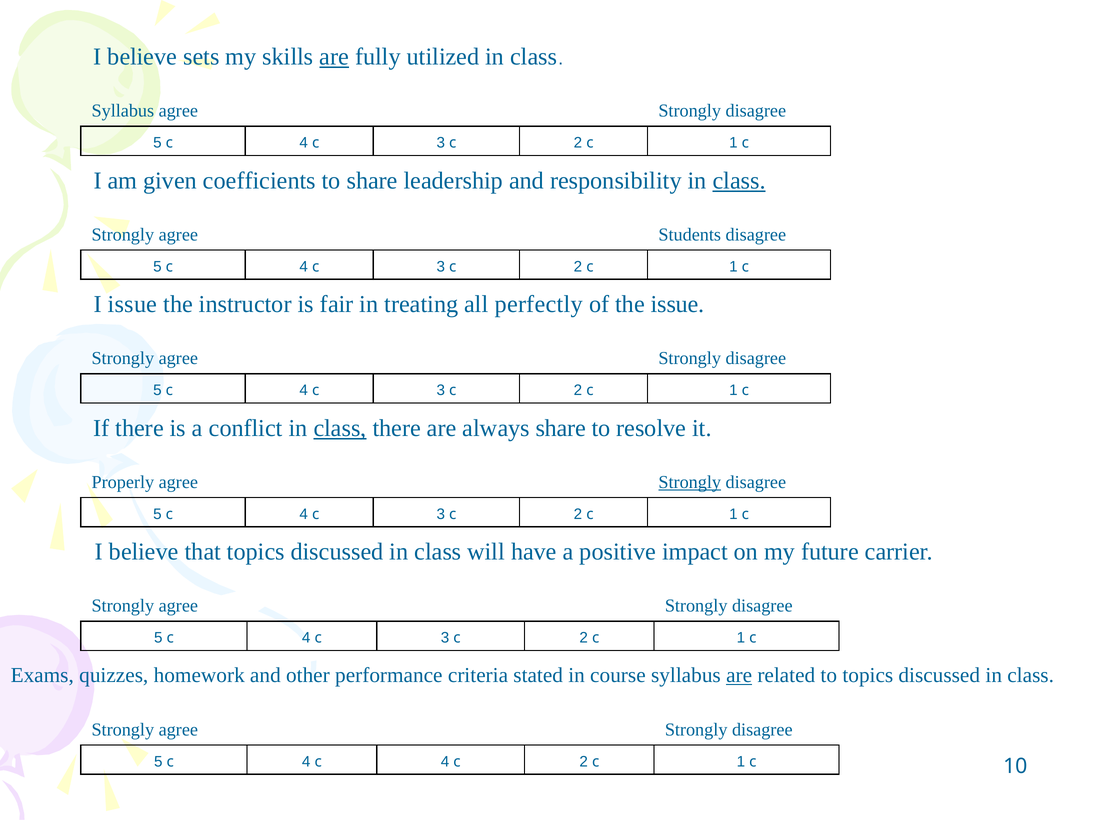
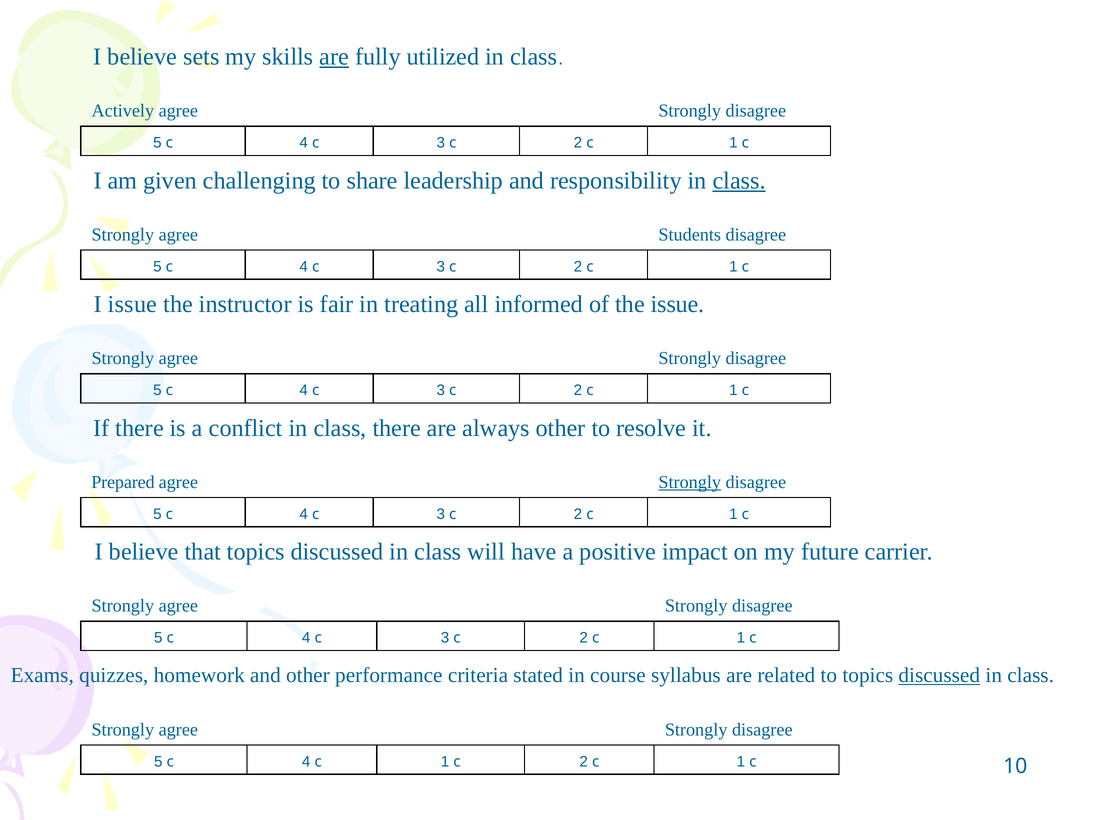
Syllabus: Syllabus -> Actively (123, 111)
coefficients: coefficients -> challenging (259, 181)
perfectly: perfectly -> informed (539, 304)
class underline: present -> none (340, 428)
always share: share -> other (561, 428)
Properly: Properly -> Prepared (123, 482)
are underline: present -> none (739, 675)
discussed underline: none -> present (939, 675)
4 c 4: 4 -> 1 (445, 761)
